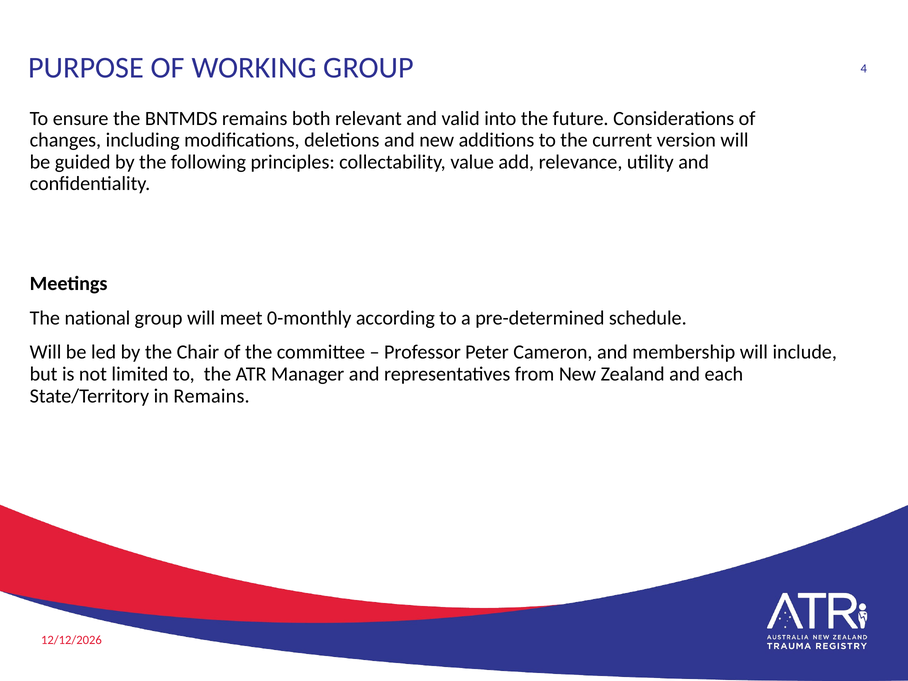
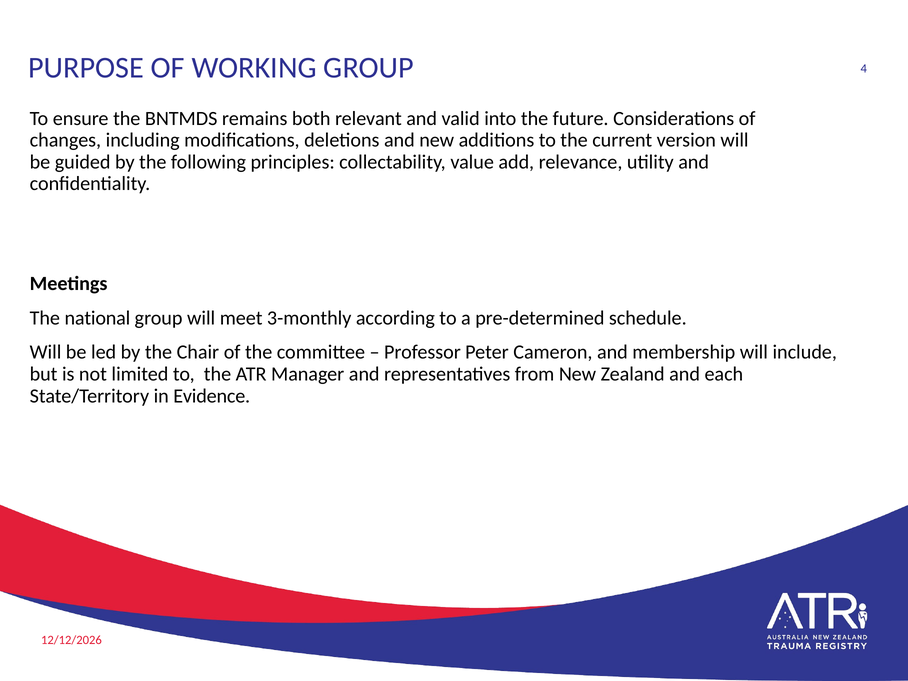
0-monthly: 0-monthly -> 3-monthly (309, 318)
in Remains: Remains -> Evidence (212, 396)
